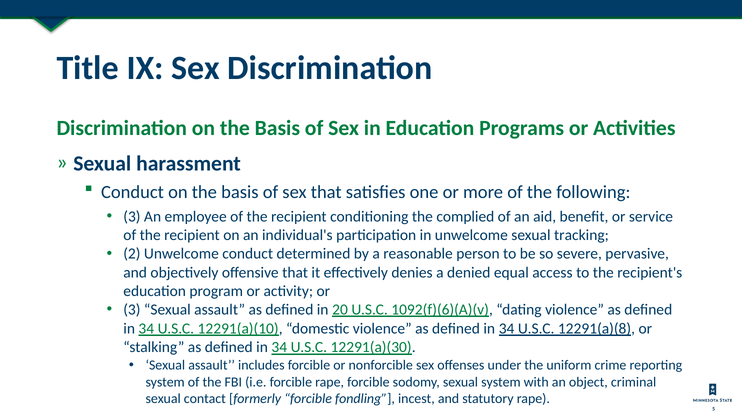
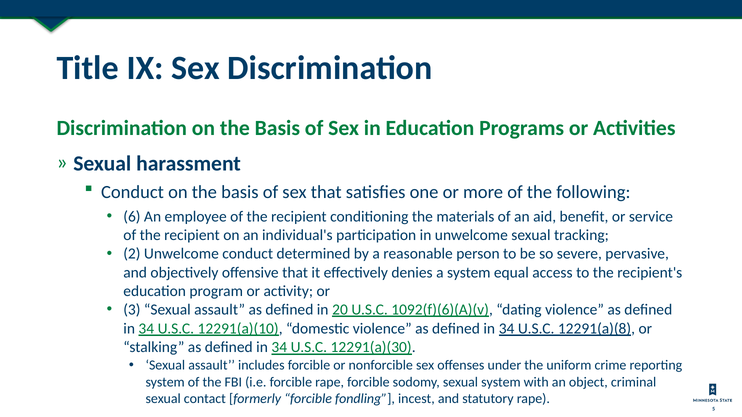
3: 3 -> 6 (132, 217)
complied: complied -> materials (465, 217)
a denied: denied -> system (469, 273)
